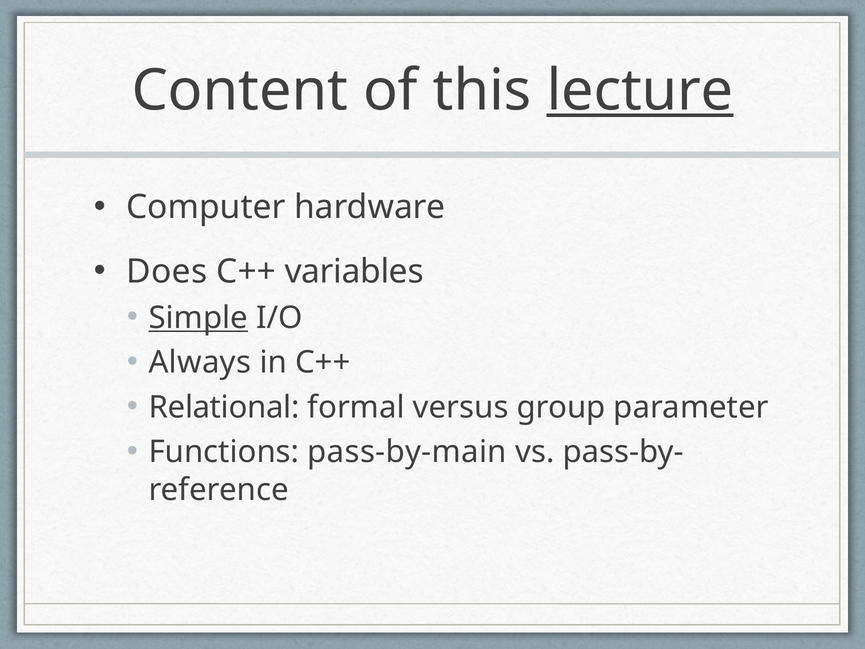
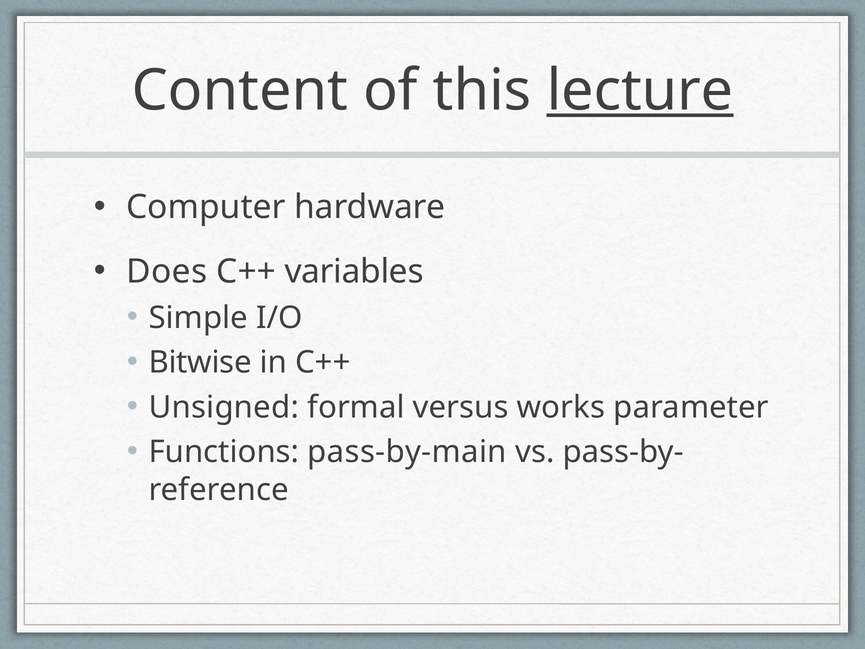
Simple underline: present -> none (198, 318)
Always: Always -> Bitwise (200, 362)
Relational: Relational -> Unsigned (224, 407)
group: group -> works (561, 407)
